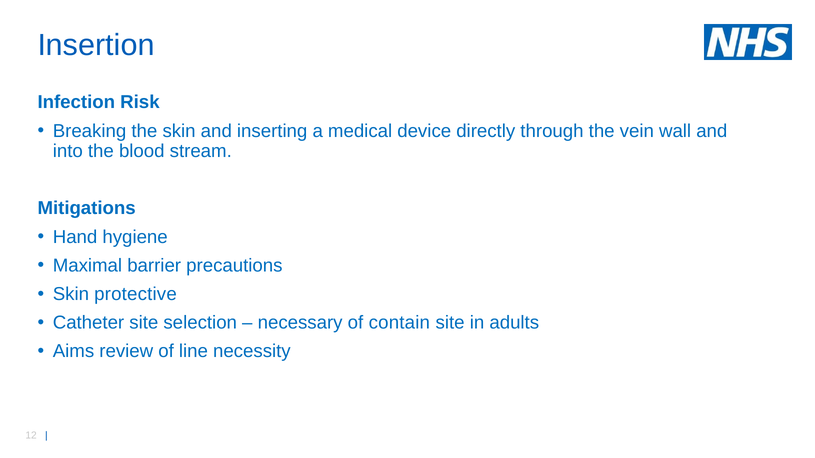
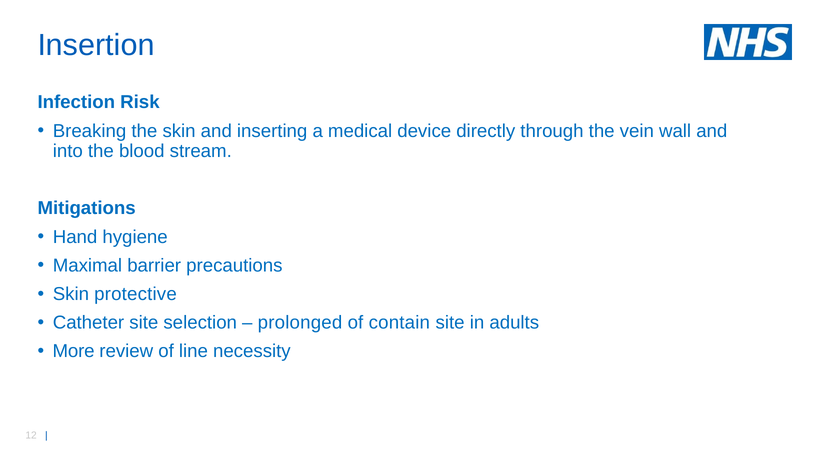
necessary: necessary -> prolonged (300, 323)
Aims: Aims -> More (74, 352)
